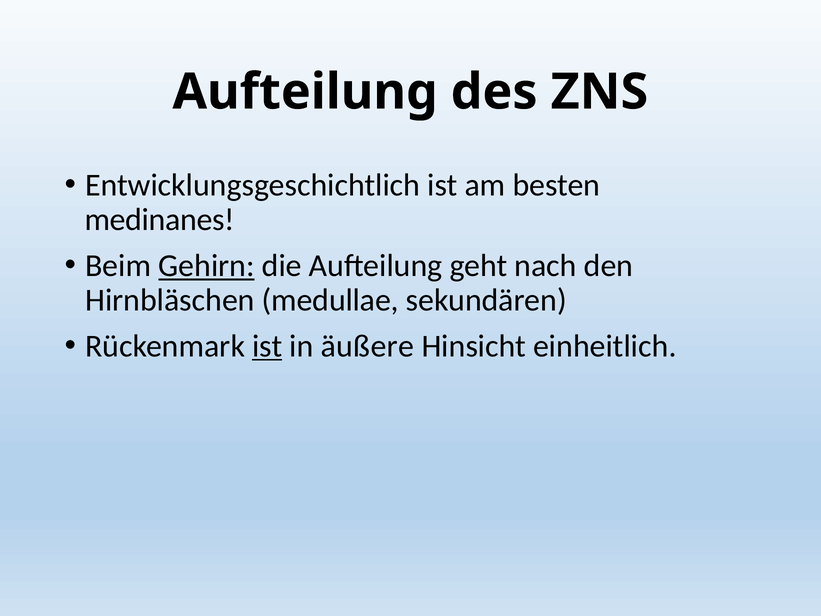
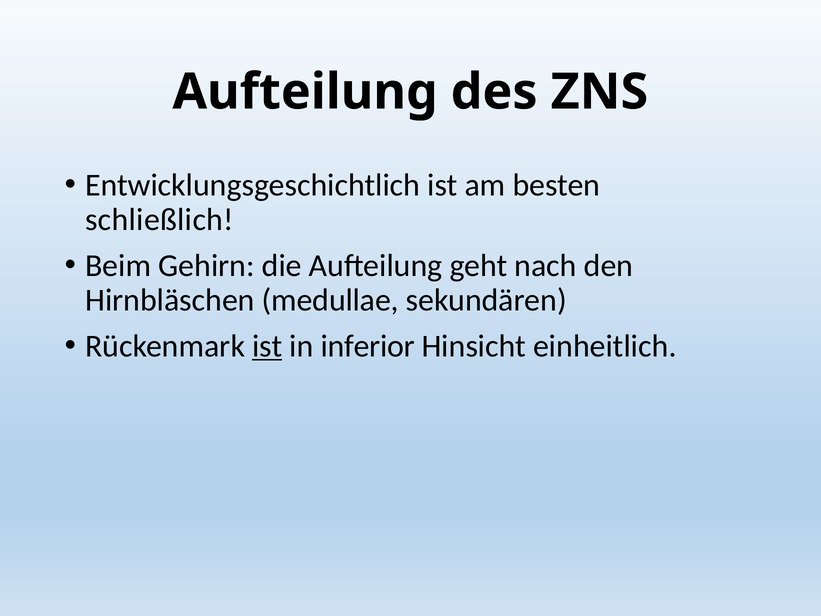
medinanes: medinanes -> schließlich (159, 220)
Gehirn underline: present -> none (206, 265)
äußere: äußere -> inferior (368, 346)
